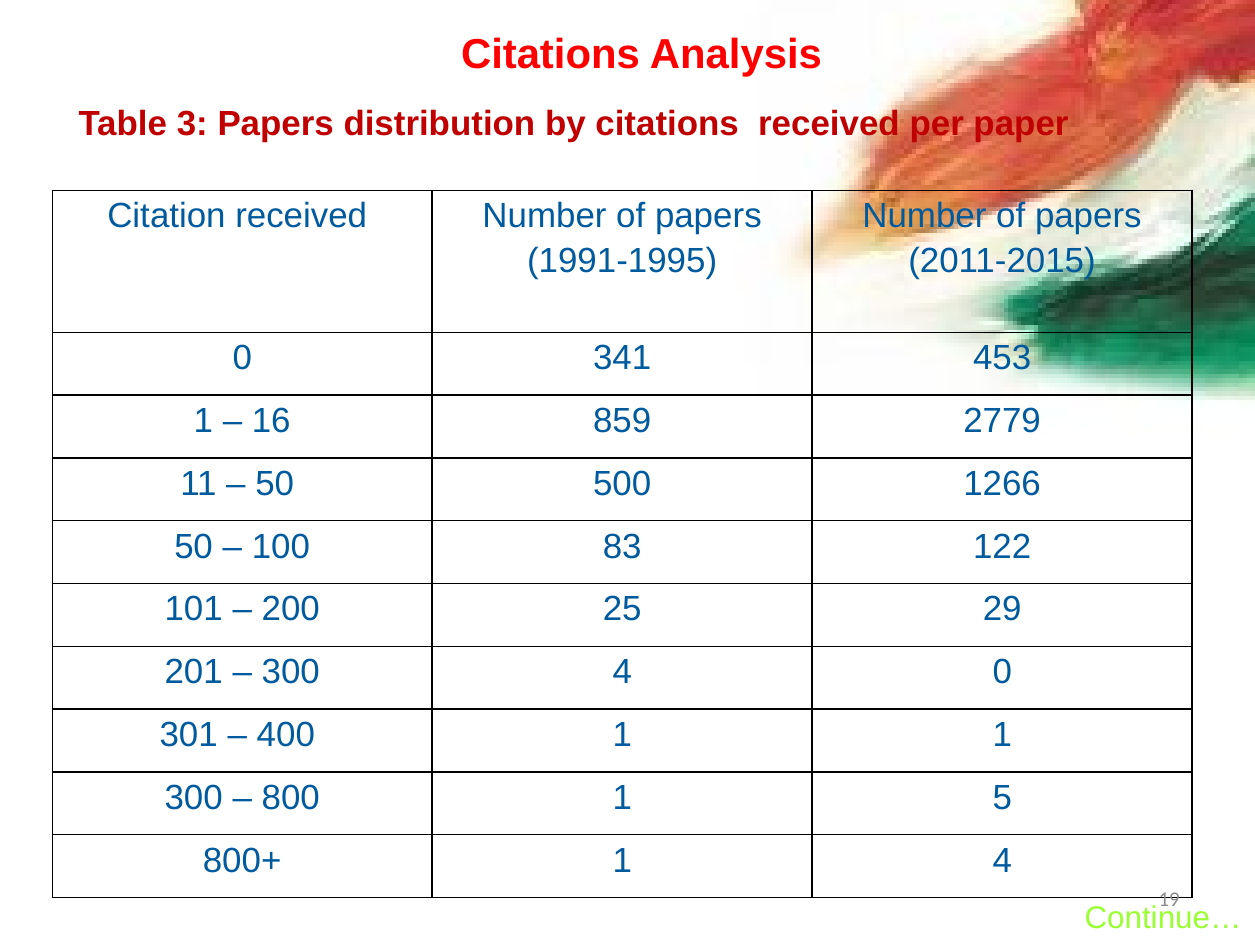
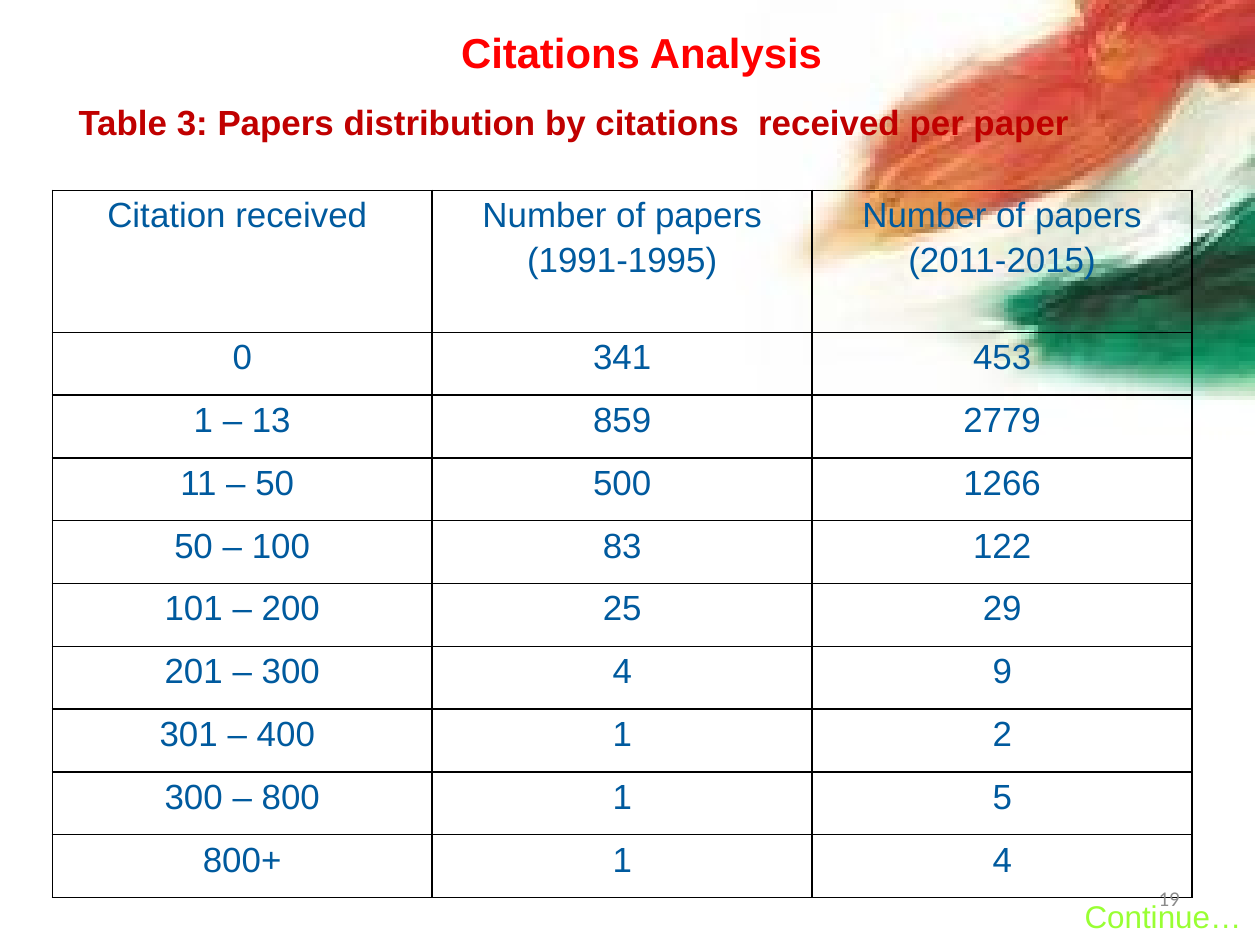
16: 16 -> 13 (271, 421)
4 0: 0 -> 9 (1002, 672)
1 1: 1 -> 2 (1002, 734)
